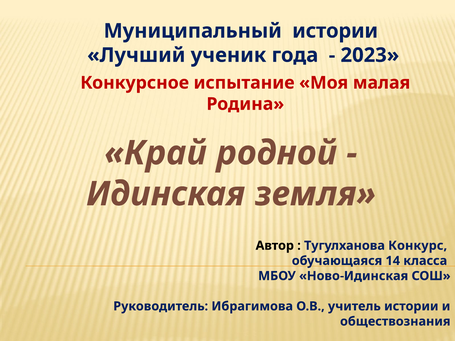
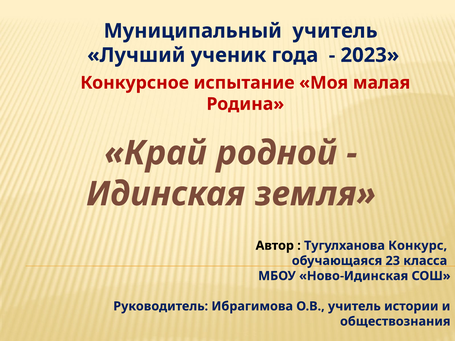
Муниципальный истории: истории -> учитель (335, 31)
14: 14 -> 23 (393, 261)
